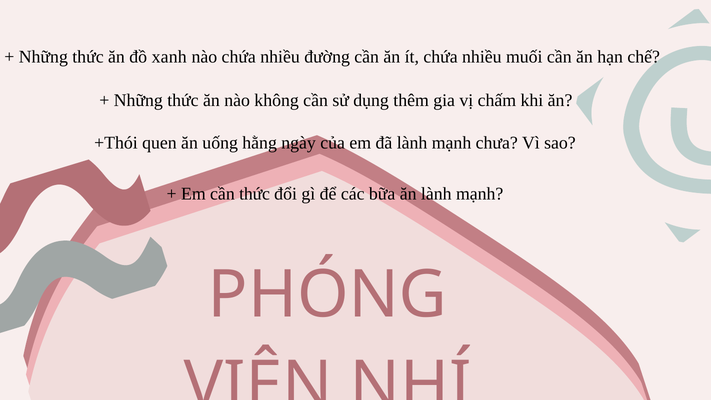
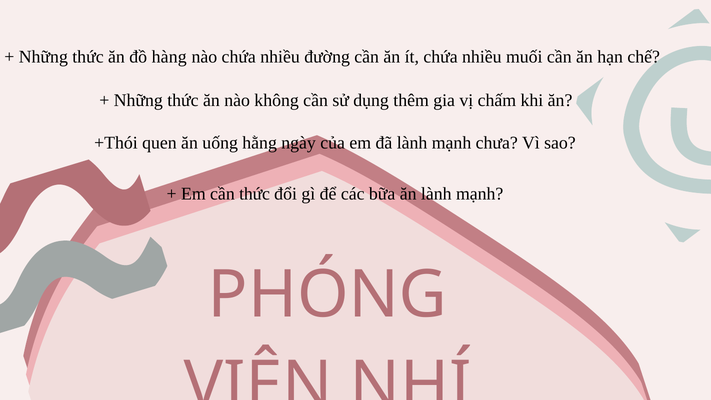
xanh: xanh -> hàng (169, 57)
